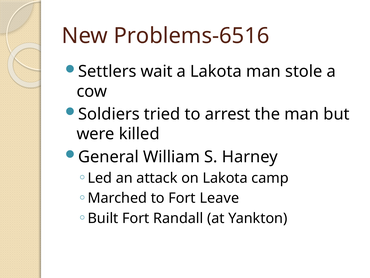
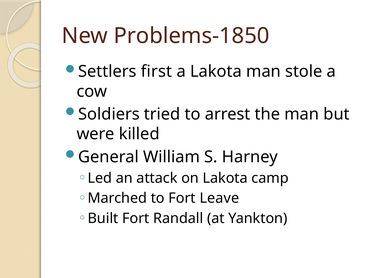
Problems-6516: Problems-6516 -> Problems-1850 (192, 36)
wait: wait -> first (156, 71)
